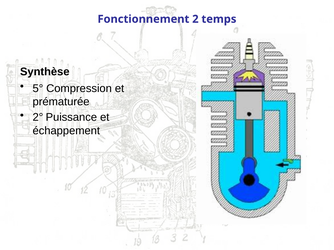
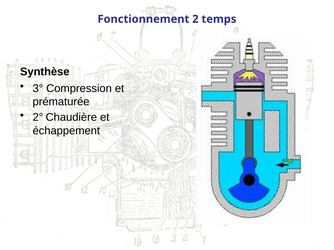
5°: 5° -> 3° (38, 89)
Puissance: Puissance -> Chaudière (71, 118)
